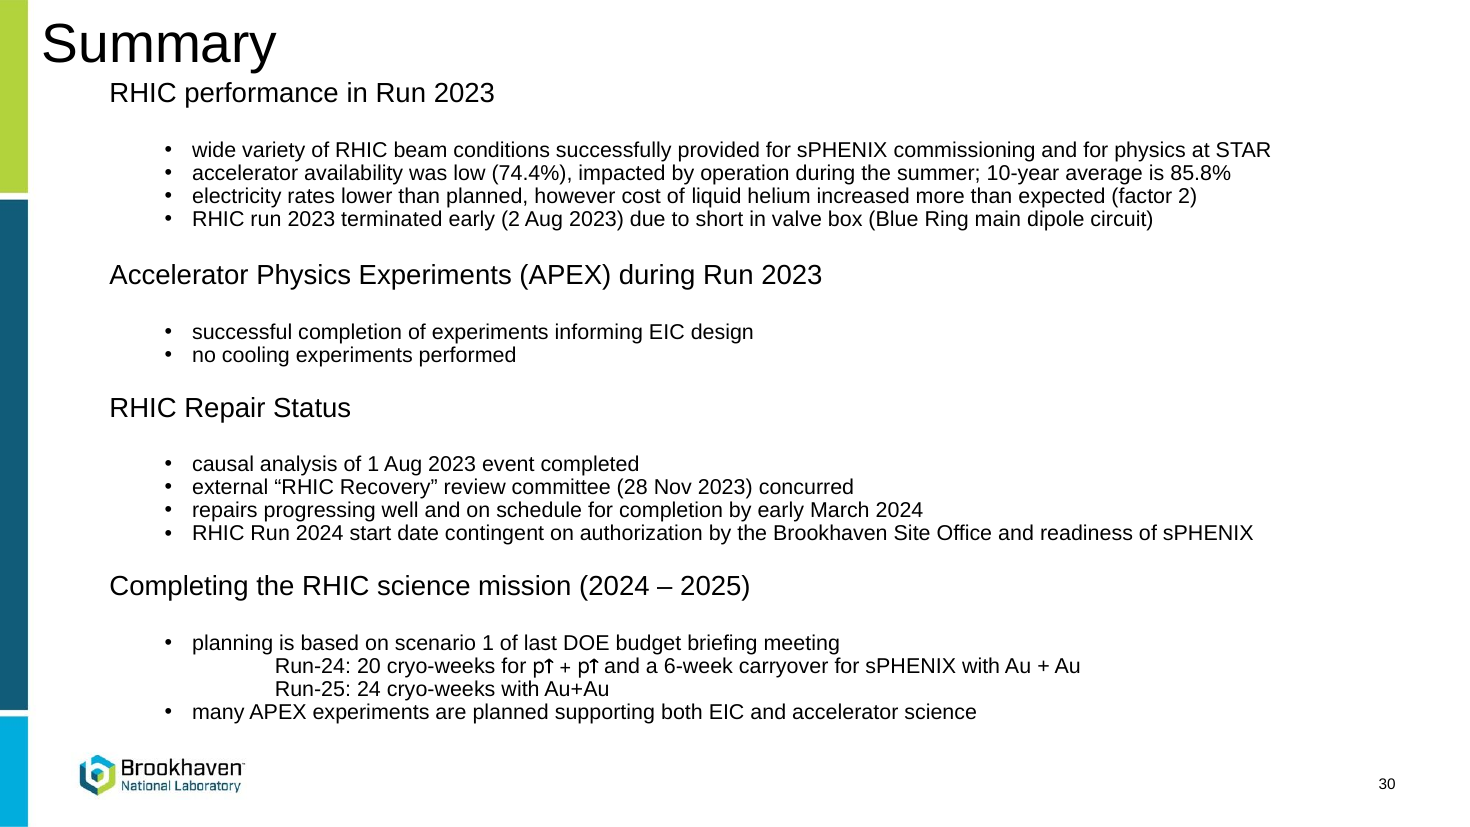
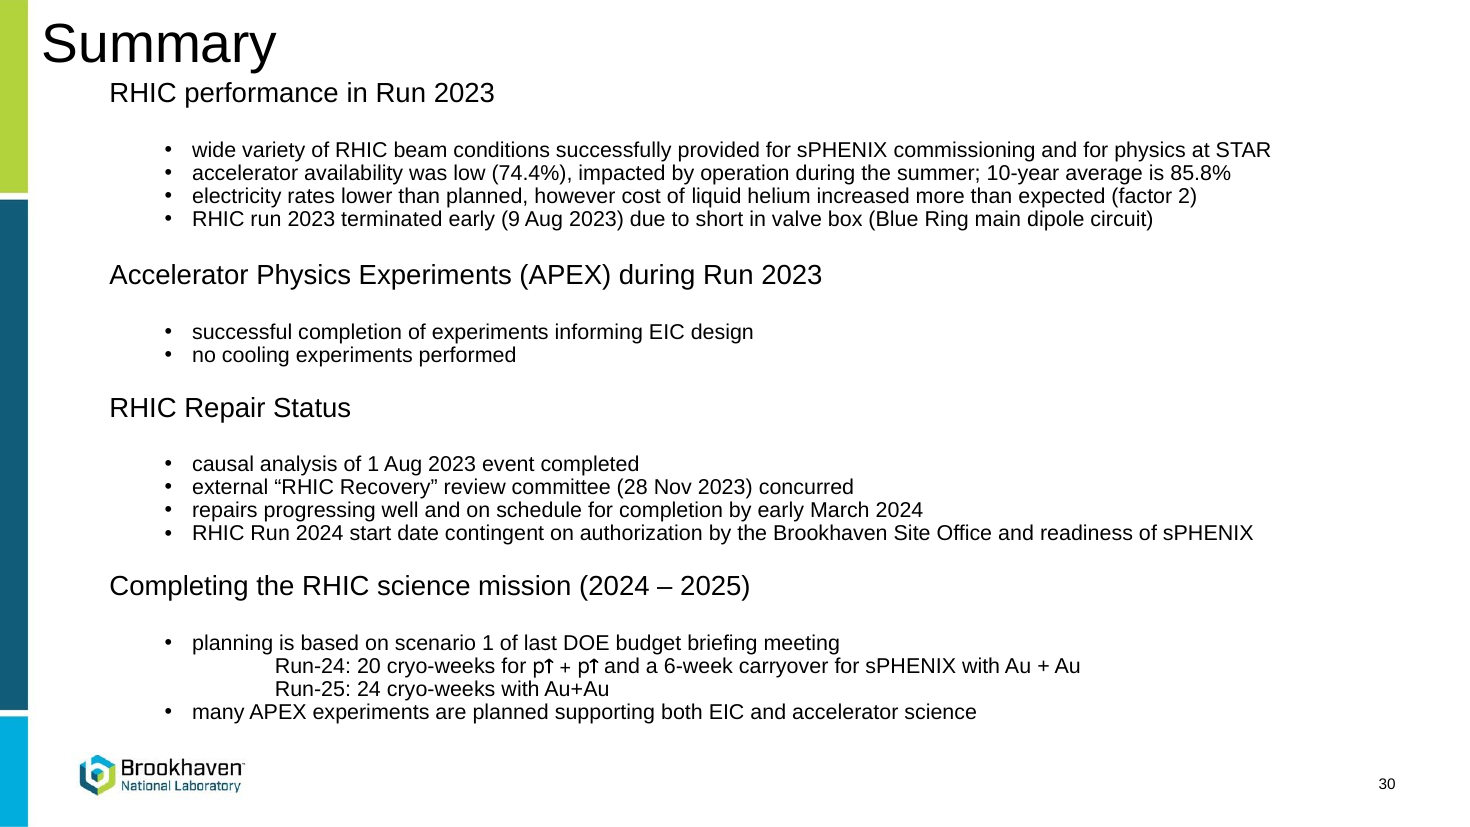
early 2: 2 -> 9 (511, 219)
